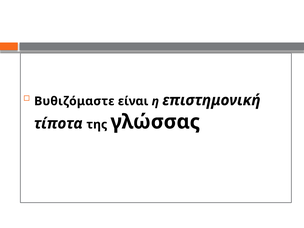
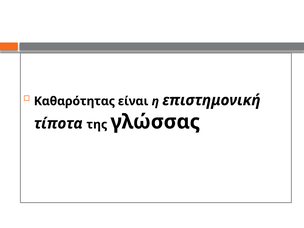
Βυθιζόμαστε: Βυθιζόμαστε -> Καθαρότητας (74, 101)
